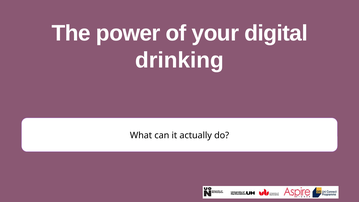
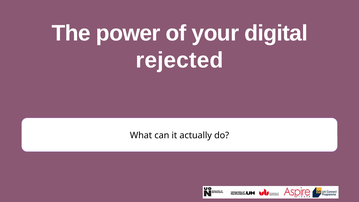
drinking: drinking -> rejected (179, 60)
